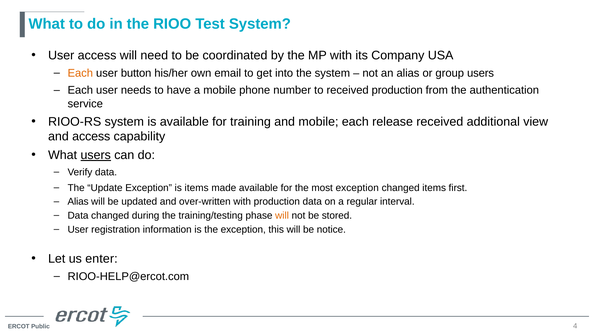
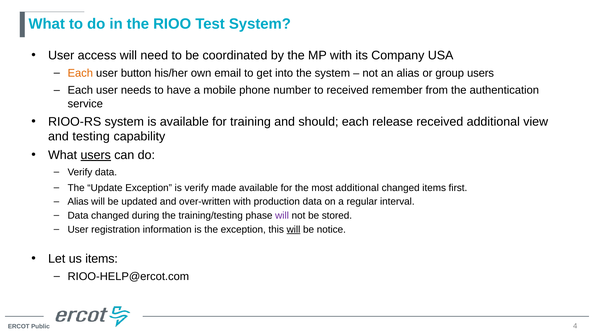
received production: production -> remember (397, 90)
and mobile: mobile -> should (318, 122)
and access: access -> testing (91, 136)
is items: items -> verify (197, 188)
most exception: exception -> additional (357, 188)
will colour: orange -> purple (282, 215)
will underline: none -> present (293, 229)
us enter: enter -> items (102, 258)
